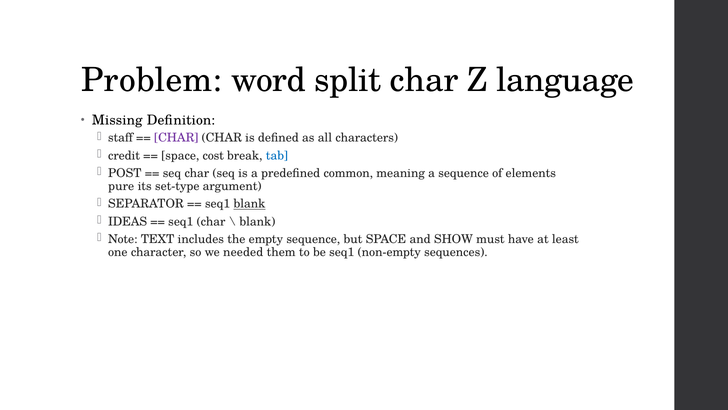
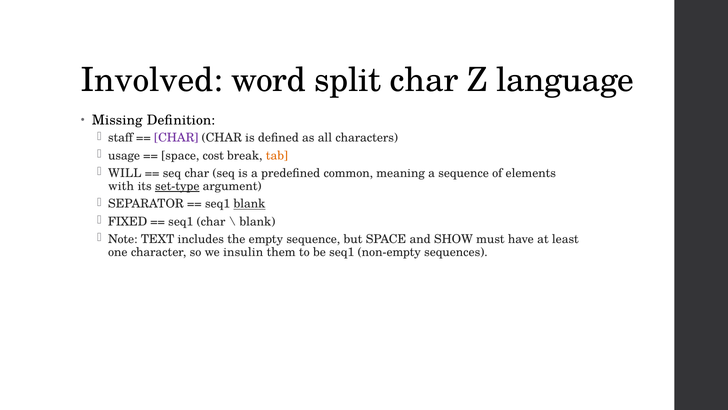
Problem: Problem -> Involved (152, 80)
credit: credit -> usage (124, 155)
tab colour: blue -> orange (277, 155)
POST: POST -> WILL (125, 173)
pure: pure -> with (121, 186)
set-type underline: none -> present (177, 186)
IDEAS: IDEAS -> FIXED (128, 221)
needed: needed -> insulin (243, 252)
